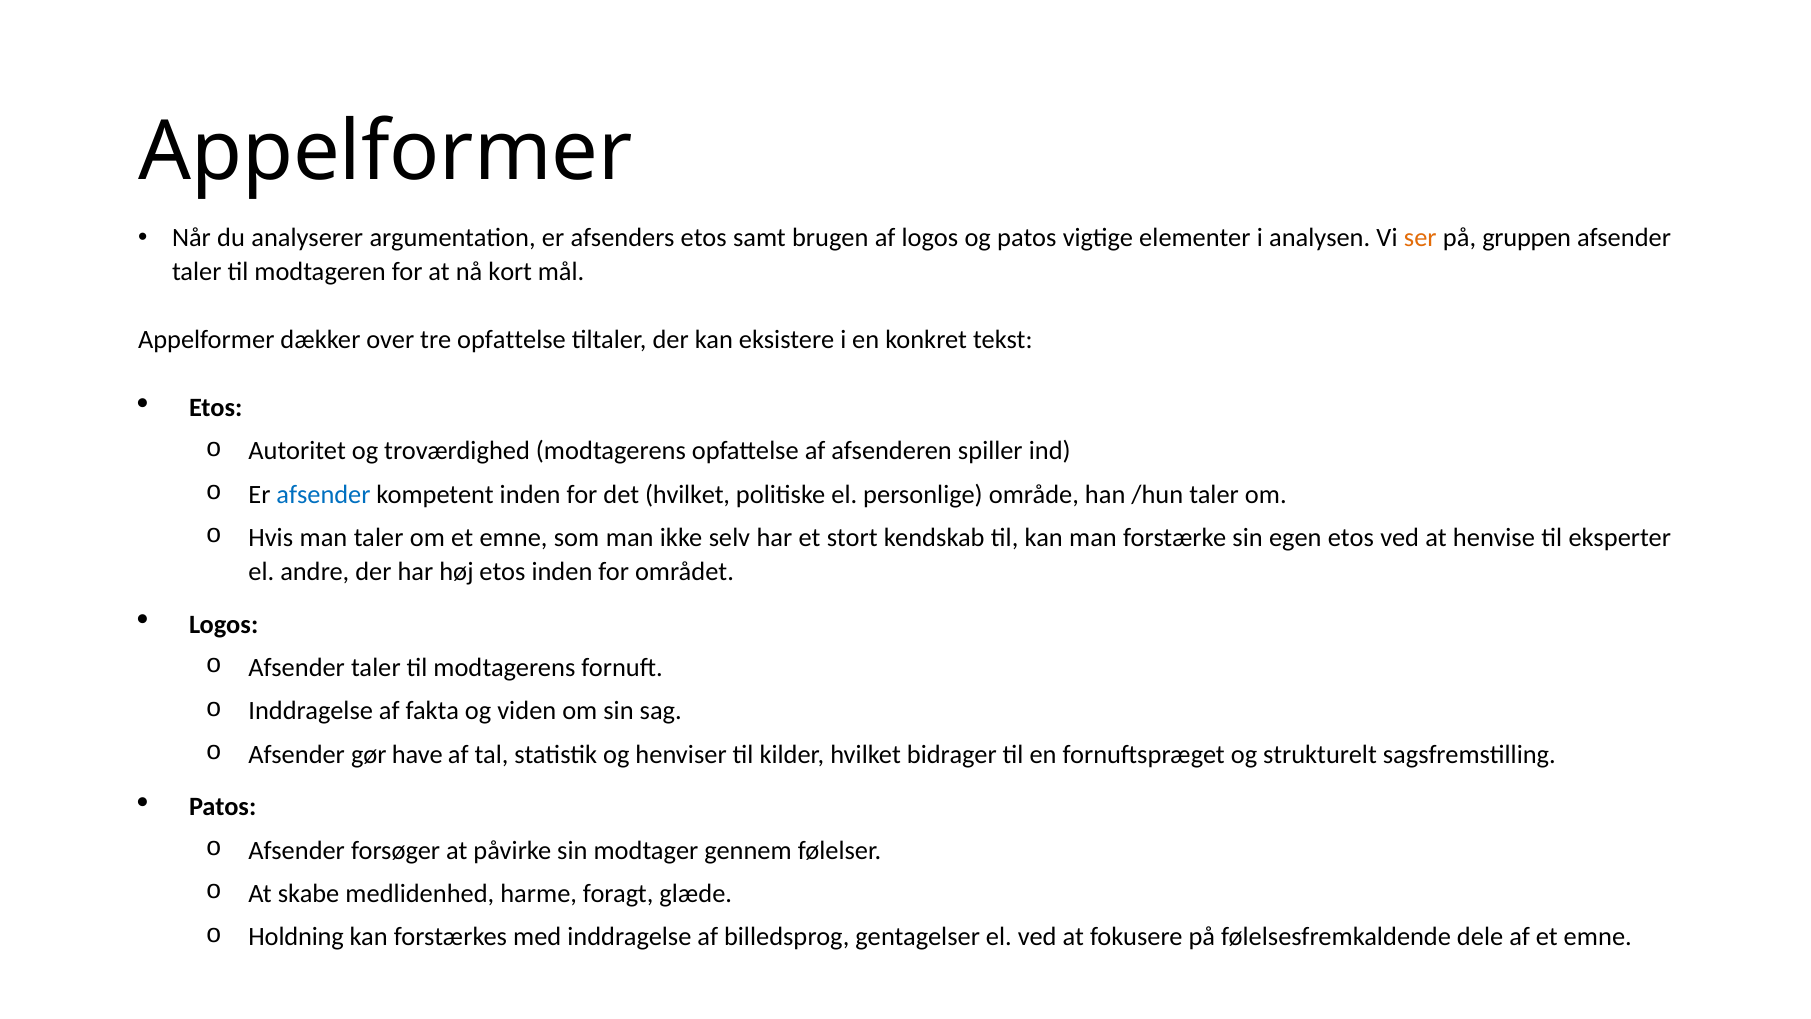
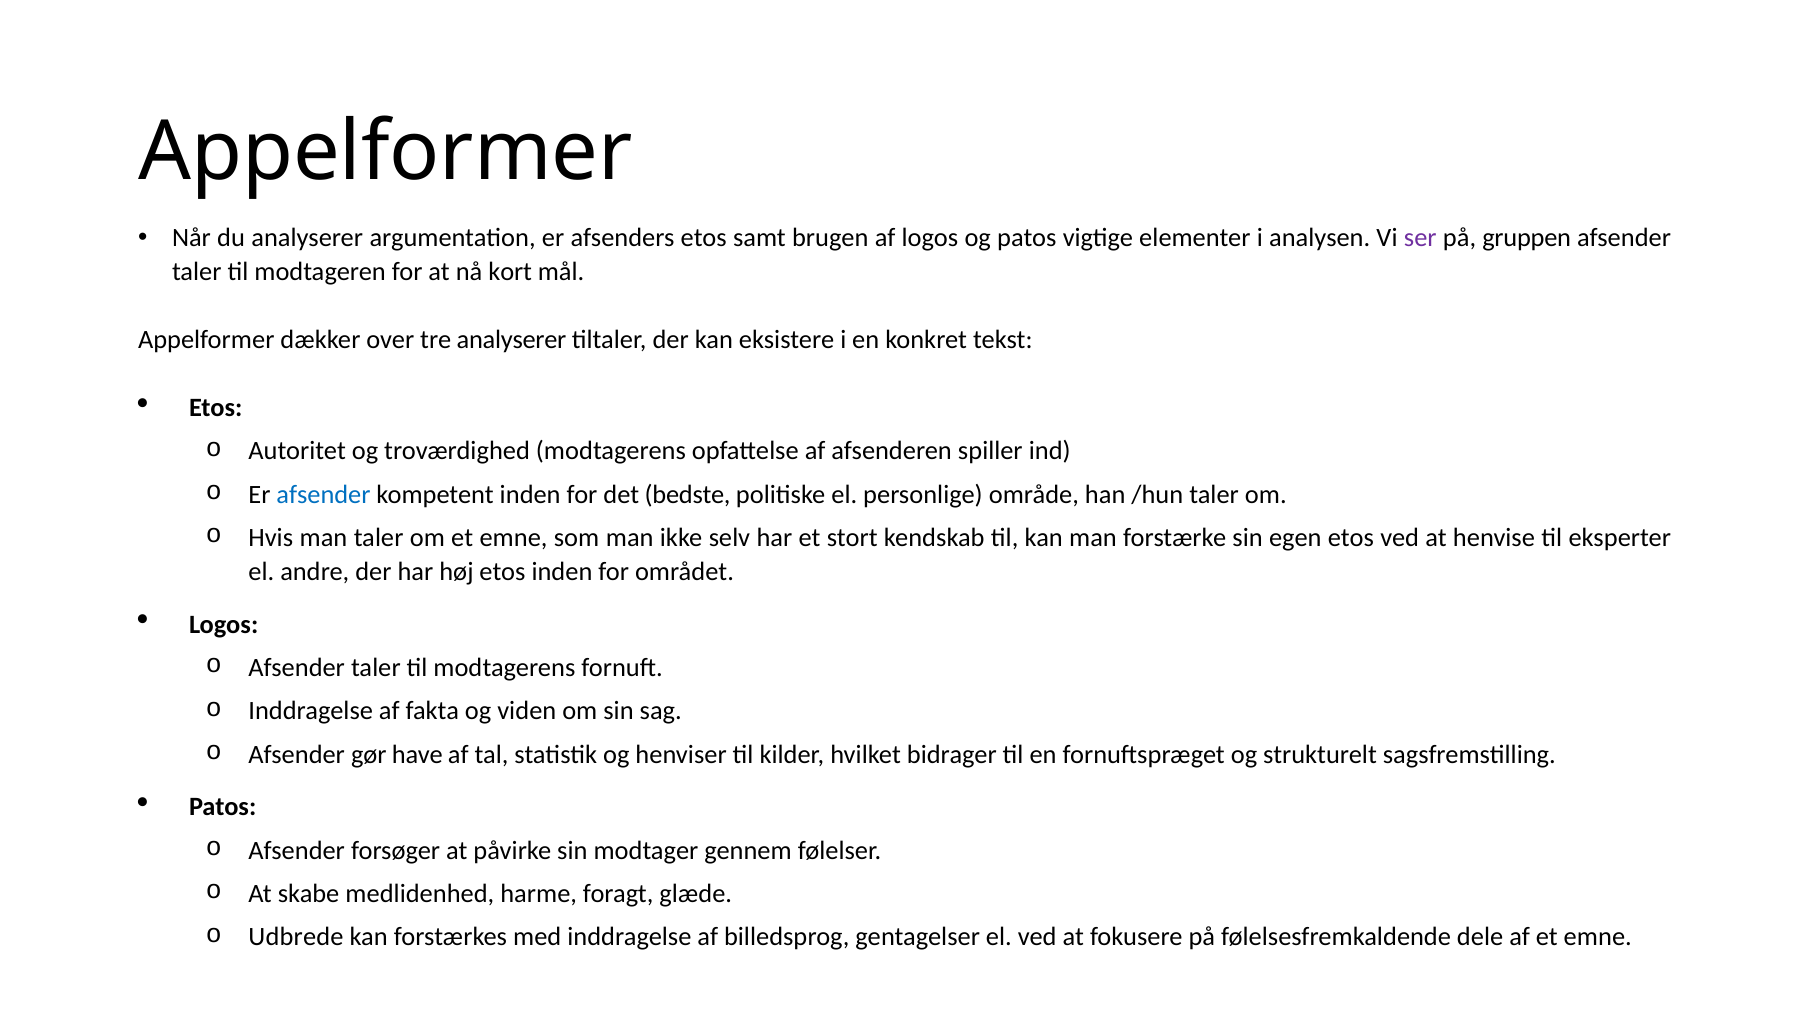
ser colour: orange -> purple (1420, 238)
tre opfattelse: opfattelse -> analyserer (512, 340)
det hvilket: hvilket -> bedste (688, 494)
Holdning: Holdning -> Udbrede (296, 937)
